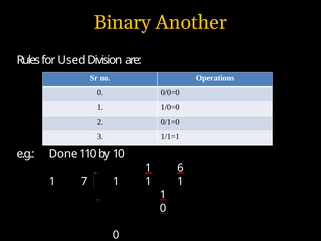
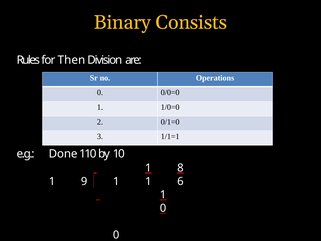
Another: Another -> Consists (191, 22)
Used: Used -> Then (71, 60)
6: 6 -> 8 (180, 168)
7: 7 -> 9 (84, 181)
1: 1 -> 6 (180, 181)
